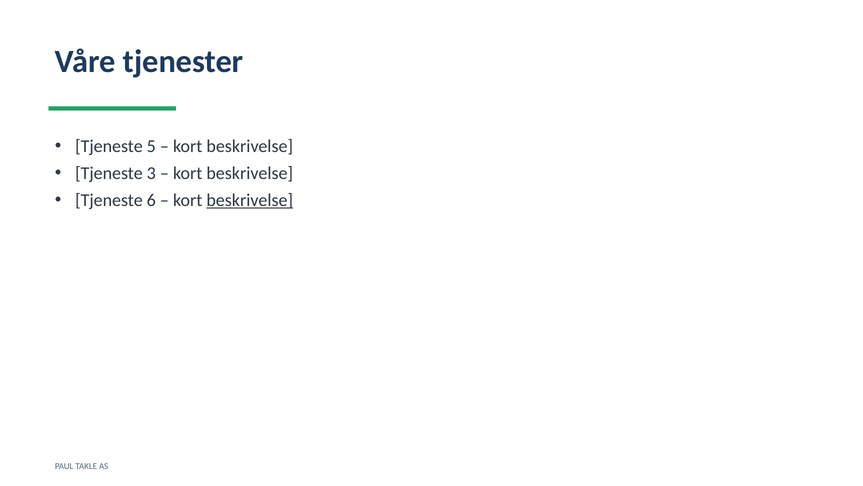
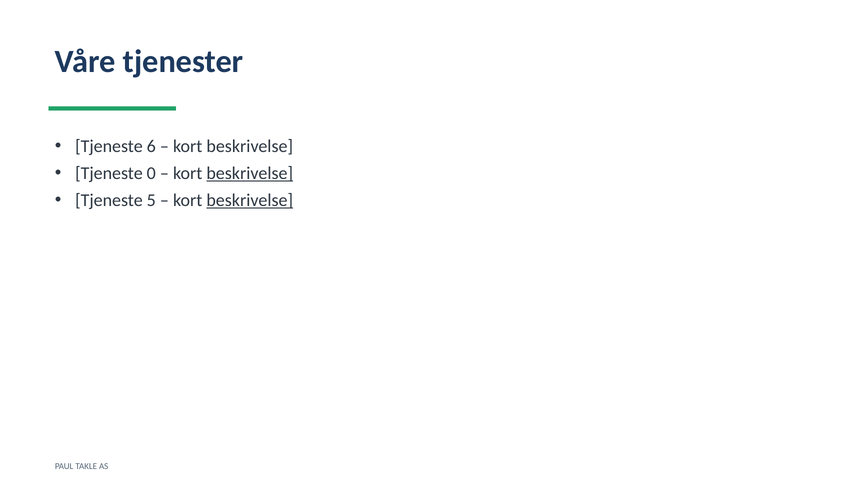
5: 5 -> 6 (151, 146)
3: 3 -> 0 (151, 173)
beskrivelse underline: none -> present (250, 173)
6: 6 -> 5 (151, 200)
